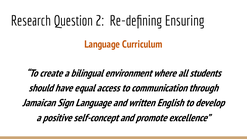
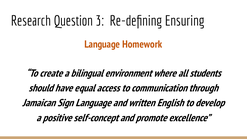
2: 2 -> 3 (100, 21)
Curriculum: Curriculum -> Homework (142, 44)
